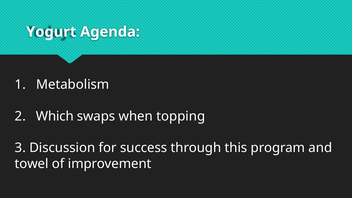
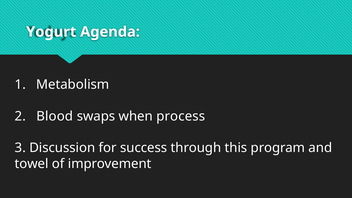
Which: Which -> Blood (55, 116)
topping: topping -> process (181, 116)
